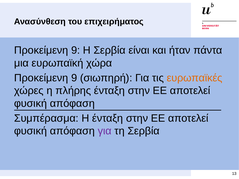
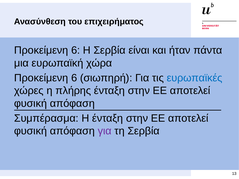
9: 9 -> 6 (76, 50)
9: 9 -> 6 (74, 78)
ευρωπαϊκές colour: orange -> blue (195, 78)
